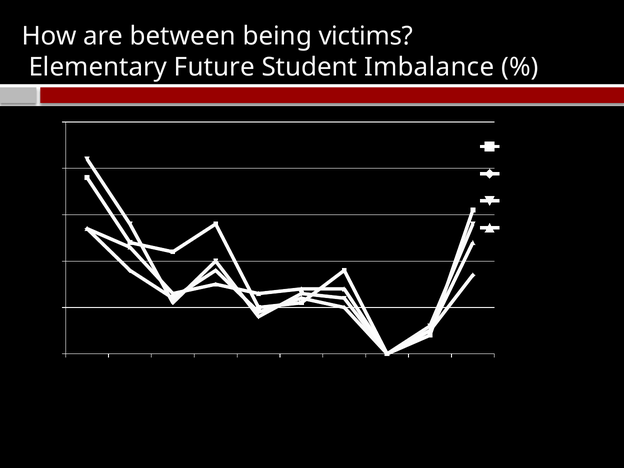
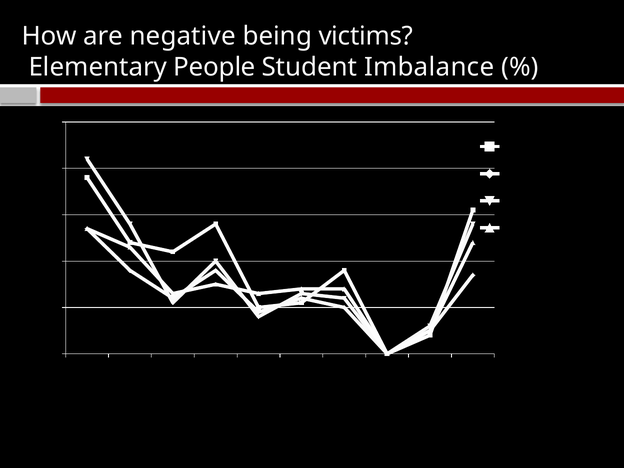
between: between -> negative (183, 36)
Future: Future -> People (215, 67)
